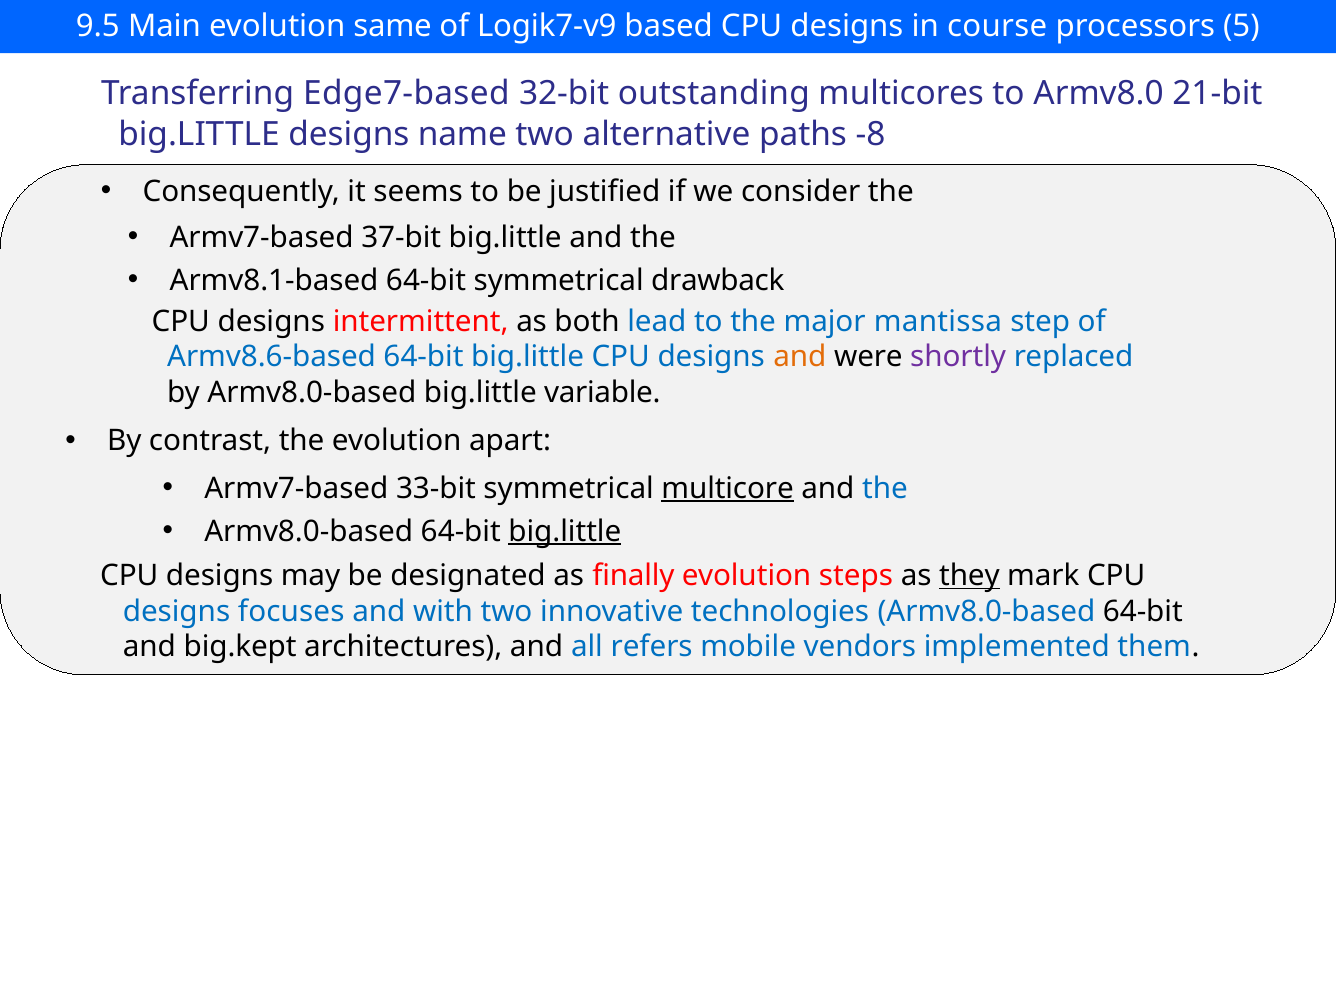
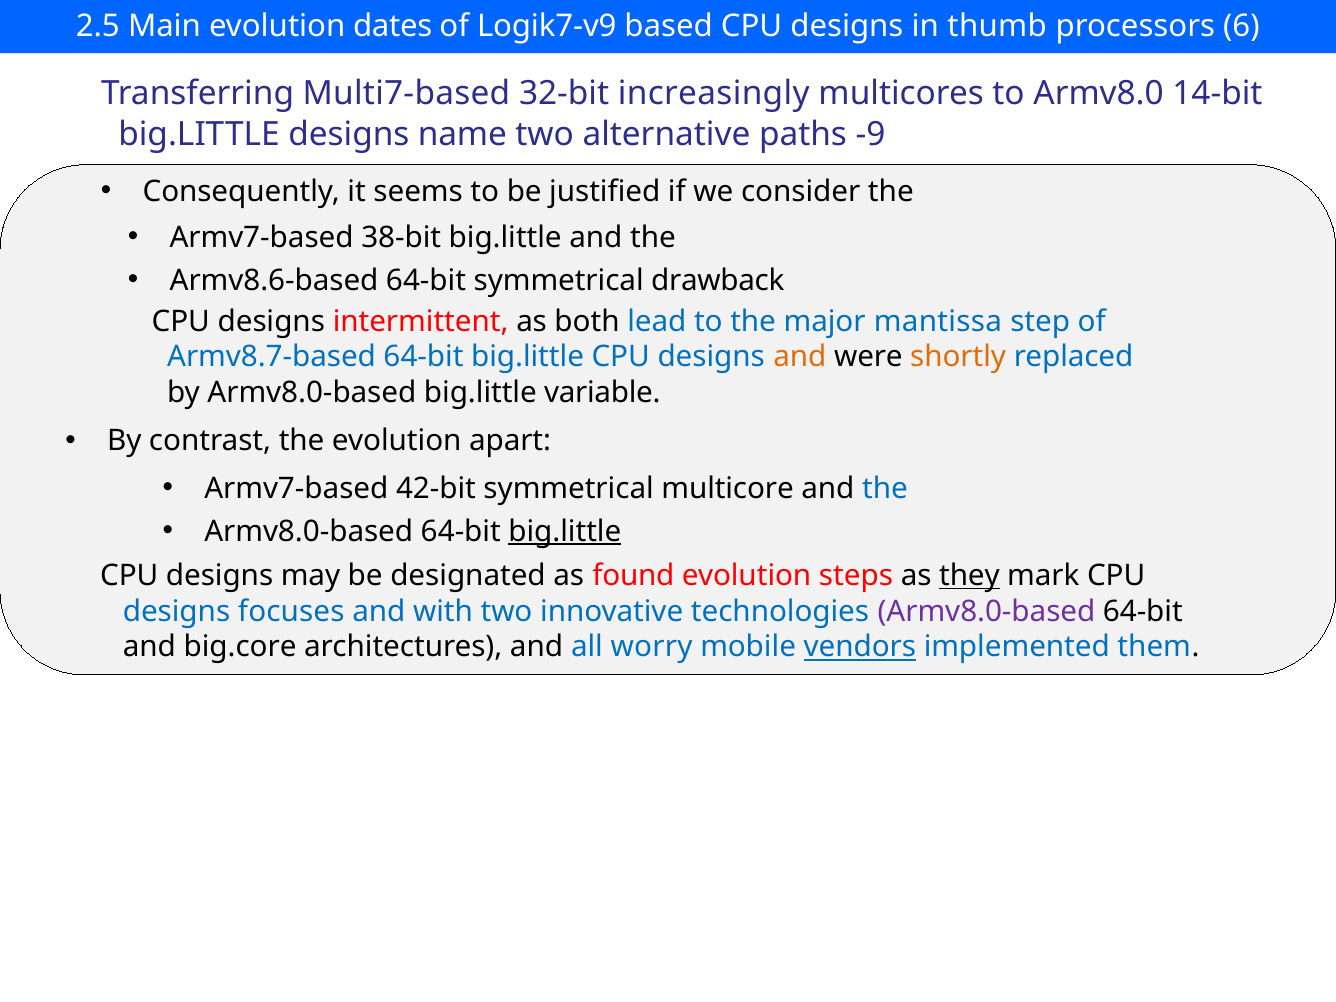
9.5: 9.5 -> 2.5 (98, 26)
same: same -> dates (393, 26)
course: course -> thumb (997, 26)
5: 5 -> 6 (1241, 26)
Edge7-based: Edge7-based -> Multi7-based (406, 94)
outstanding: outstanding -> increasingly (714, 94)
21-bit: 21-bit -> 14-bit (1217, 94)
-8: -8 -> -9 (871, 134)
37-bit: 37-bit -> 38-bit (401, 238)
Armv8.1-based: Armv8.1-based -> Armv8.6-based (274, 281)
Armv8.6-based: Armv8.6-based -> Armv8.7-based (272, 357)
shortly colour: purple -> orange (958, 357)
33-bit: 33-bit -> 42-bit (436, 488)
multicore underline: present -> none (728, 488)
finally: finally -> found (633, 576)
Armv8.0-based colour: blue -> purple (986, 611)
big.kept: big.kept -> big.core (240, 647)
refers: refers -> worry (651, 647)
vendors underline: none -> present (860, 647)
